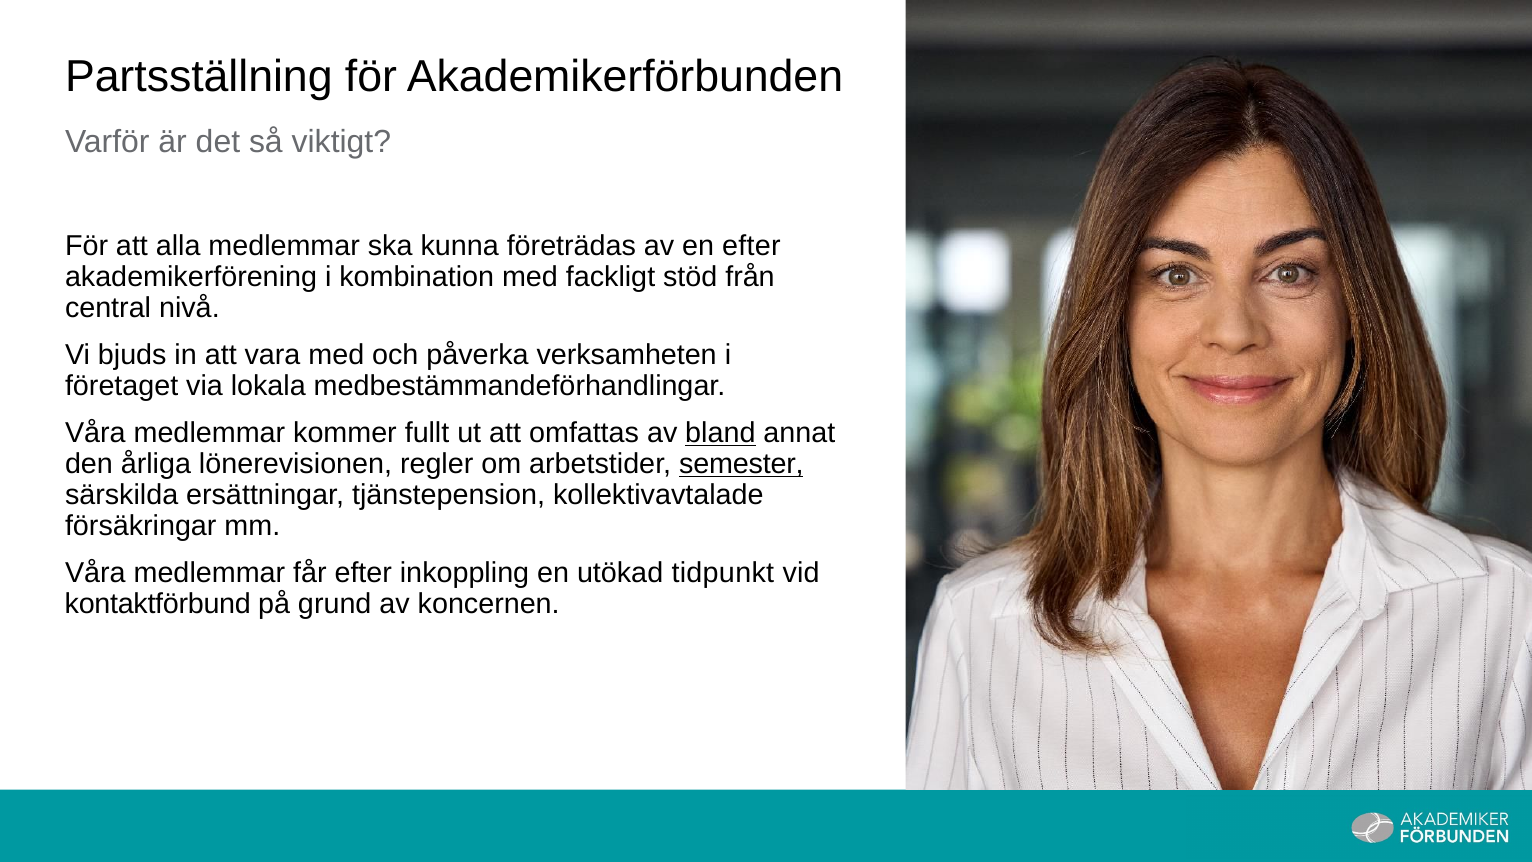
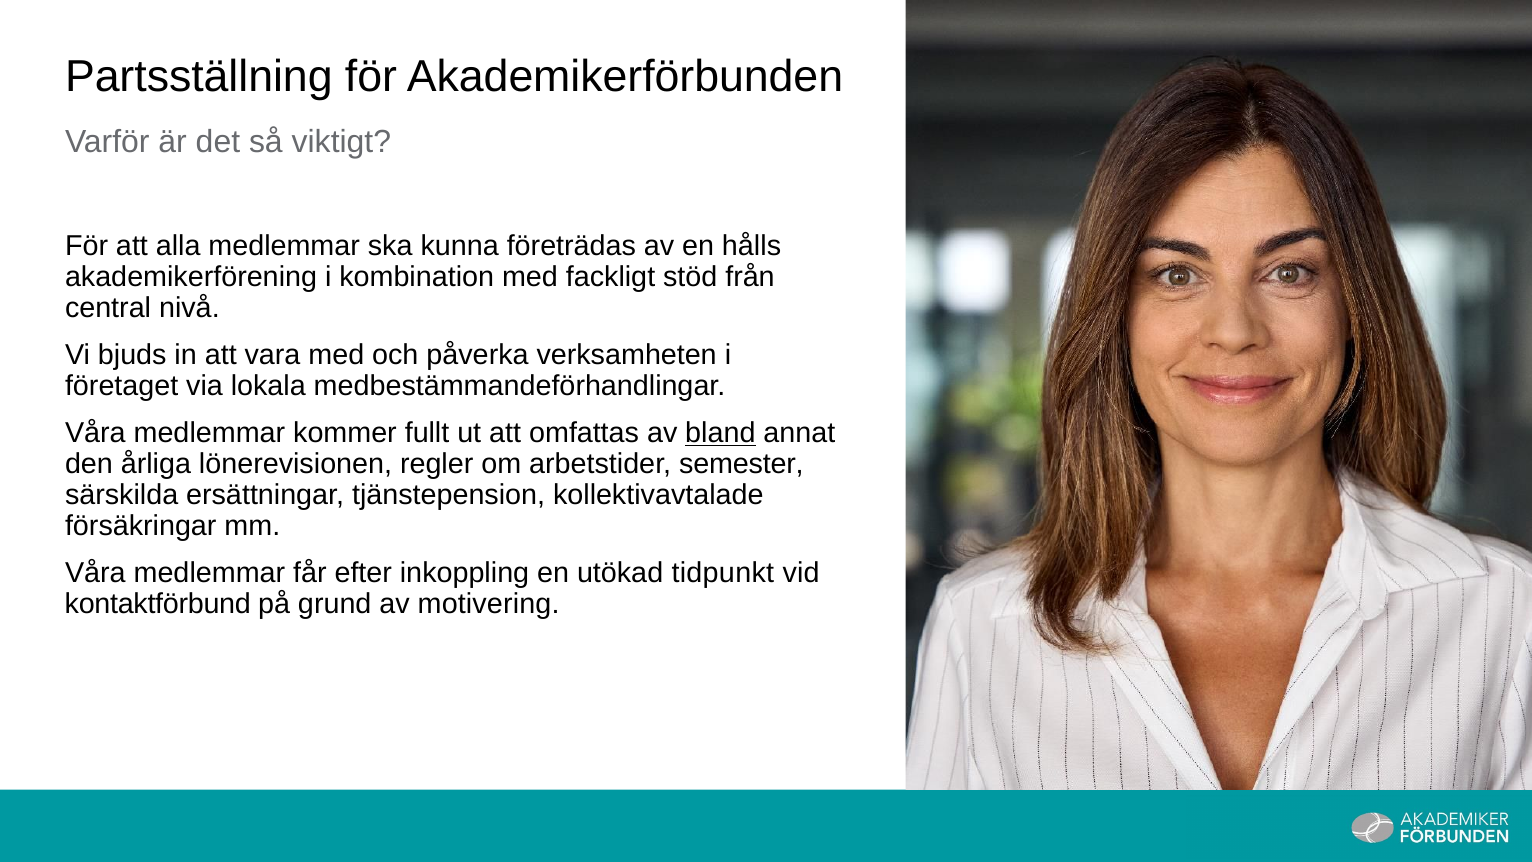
en efter: efter -> hålls (752, 246)
semester underline: present -> none (741, 464)
koncernen: koncernen -> motivering (489, 604)
